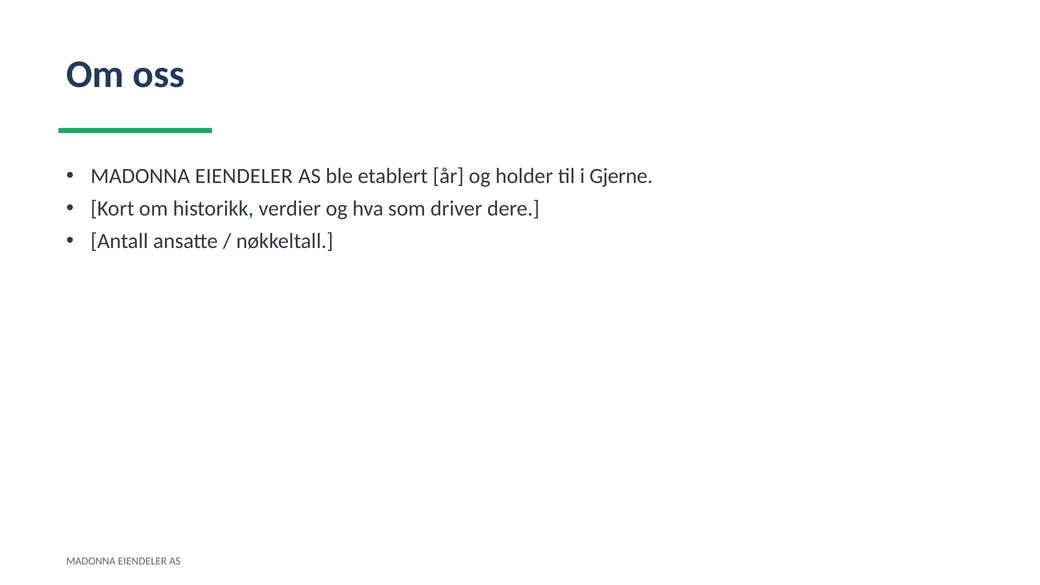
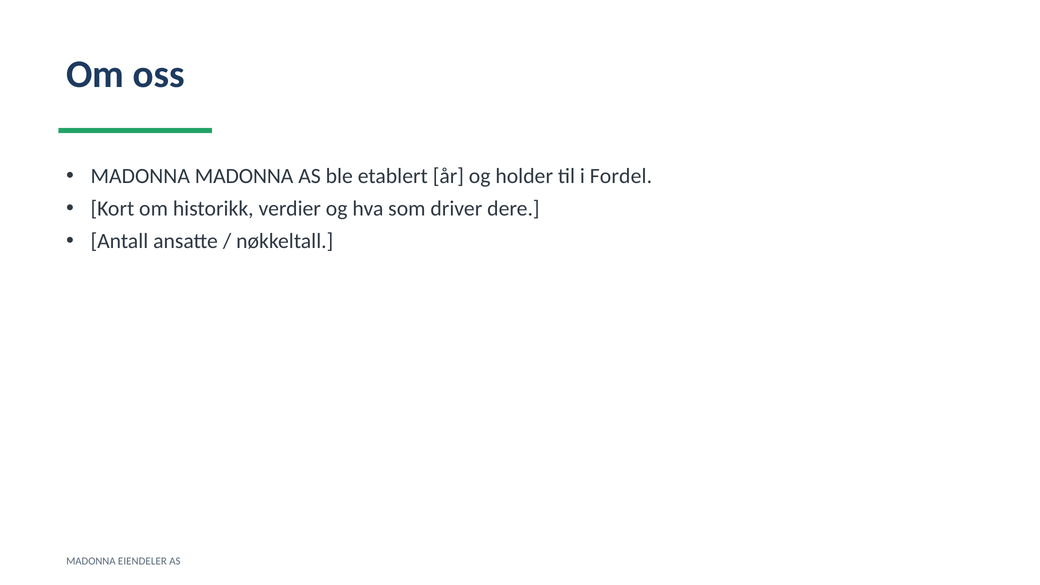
EIENDELER: EIENDELER -> MADONNA (244, 176)
Gjerne: Gjerne -> Fordel (621, 176)
